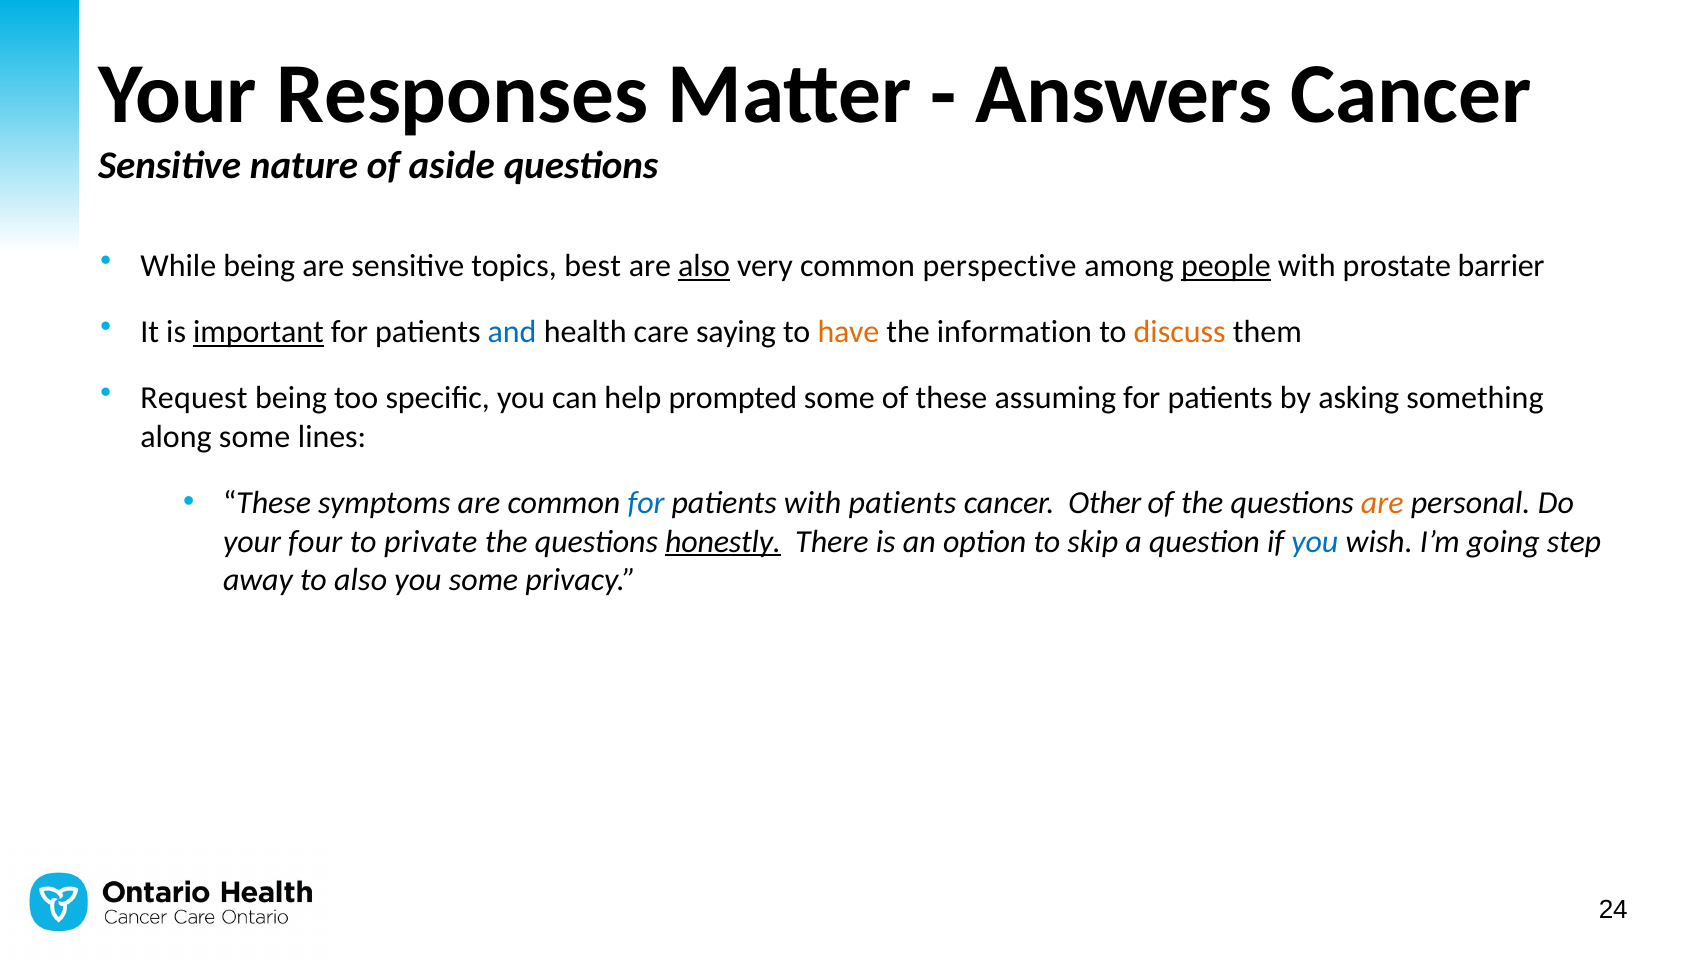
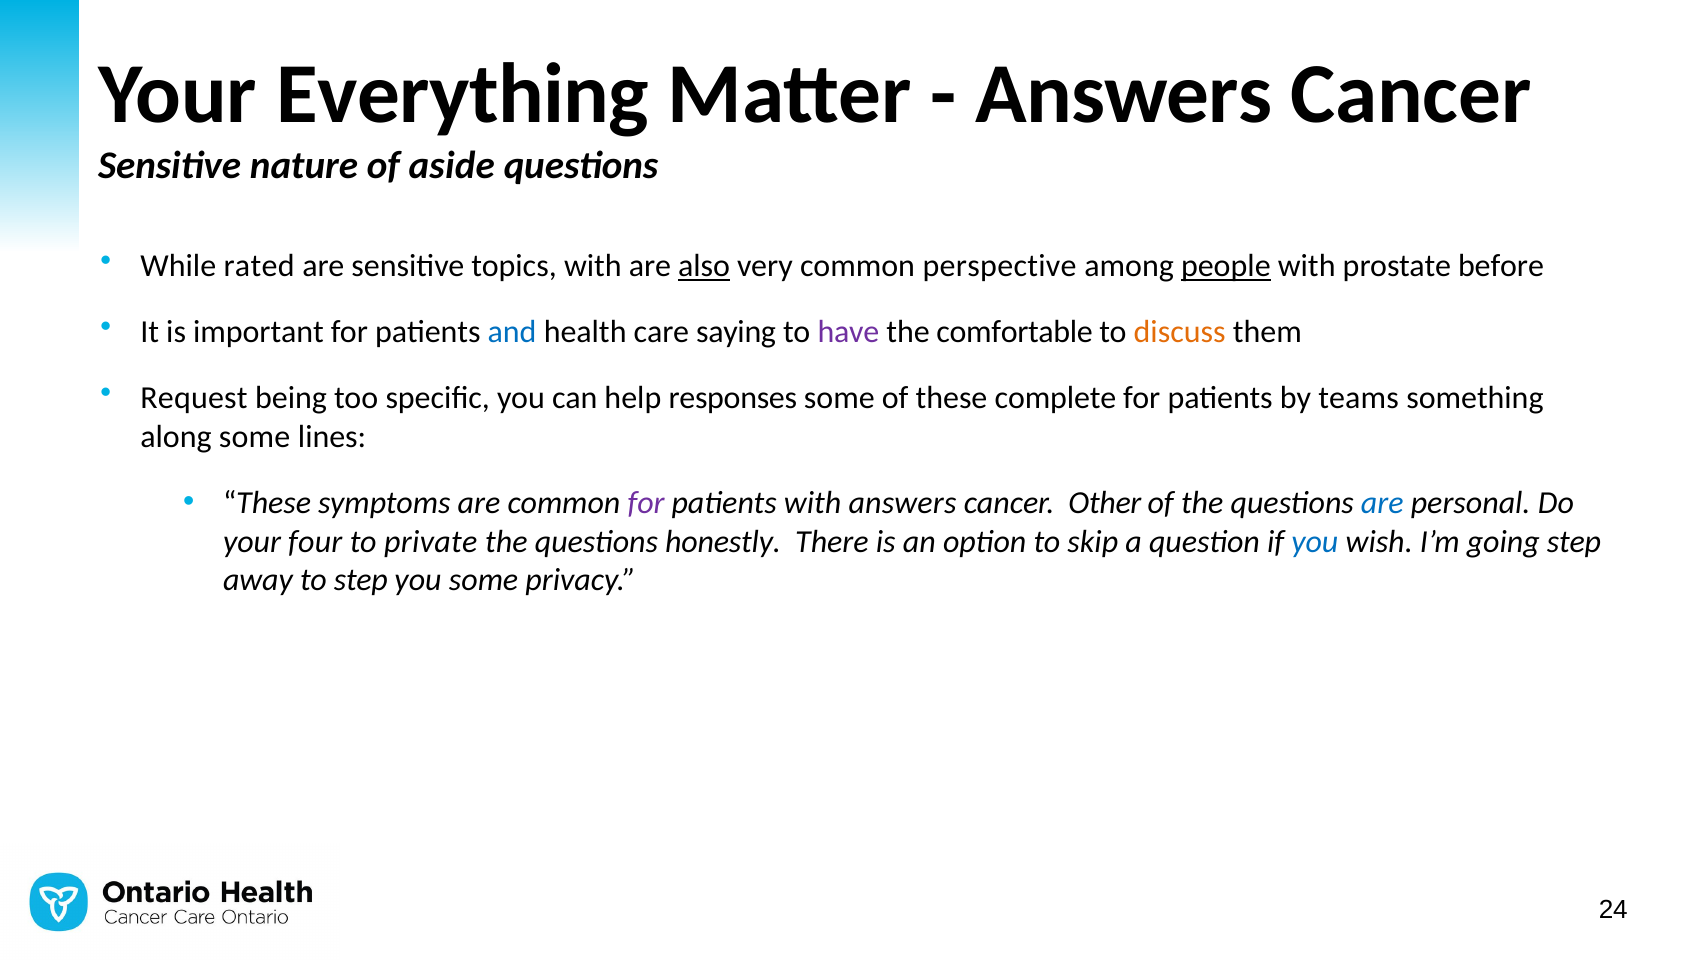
Responses: Responses -> Everything (463, 94)
While being: being -> rated (259, 266)
topics best: best -> with (593, 266)
barrier: barrier -> before (1501, 266)
important underline: present -> none (258, 332)
have colour: orange -> purple (848, 332)
information: information -> comfortable (1015, 332)
prompted: prompted -> responses (733, 398)
assuming: assuming -> complete (1055, 398)
asking: asking -> teams (1359, 398)
for colour: blue -> purple (646, 503)
with patients: patients -> answers (902, 503)
are colour: orange -> blue (1382, 503)
honestly underline: present -> none (723, 541)
to also: also -> step (361, 580)
